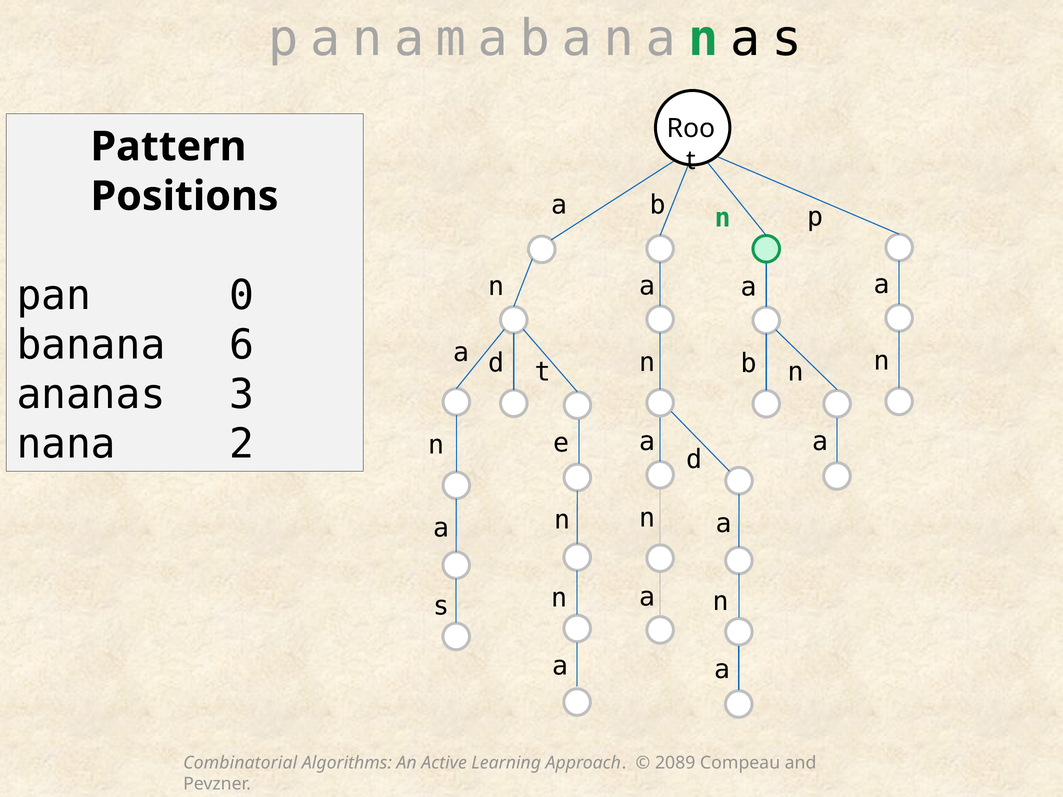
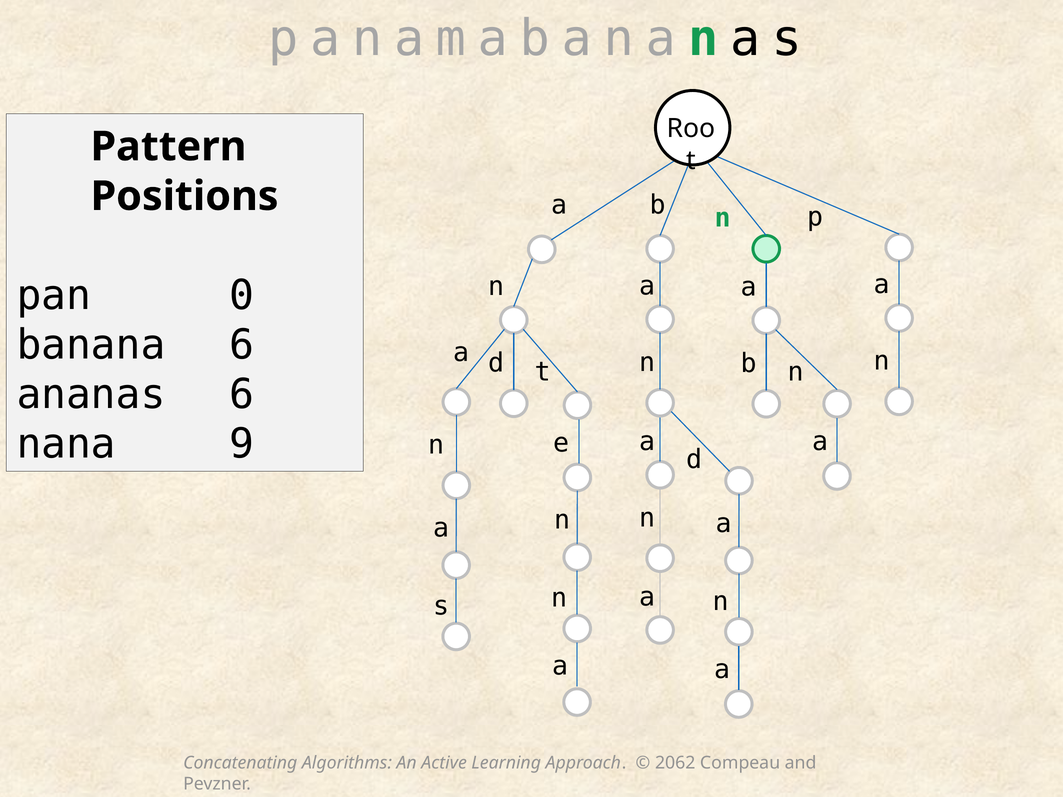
ananas 3: 3 -> 6 (242, 395)
2: 2 -> 9 (242, 444)
Combinatorial: Combinatorial -> Concatenating (240, 763)
2089: 2089 -> 2062 (675, 763)
